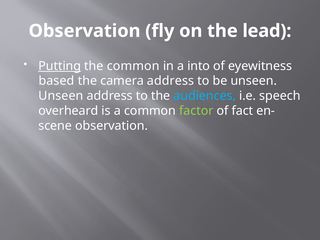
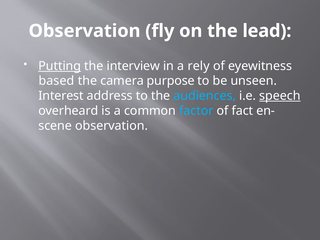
the common: common -> interview (133, 66)
into: into -> rely (199, 66)
camera address: address -> purpose (171, 81)
Unseen: Unseen -> Interest (61, 96)
speech underline: none -> present (280, 96)
factor colour: light green -> light blue (196, 111)
